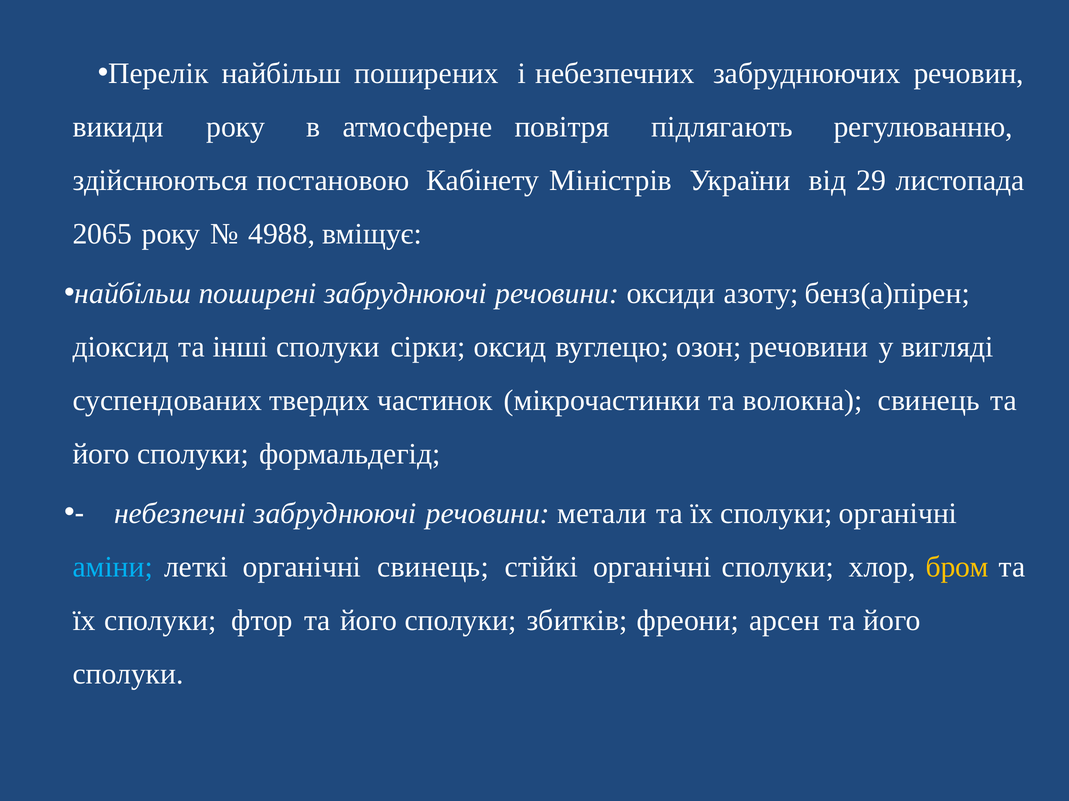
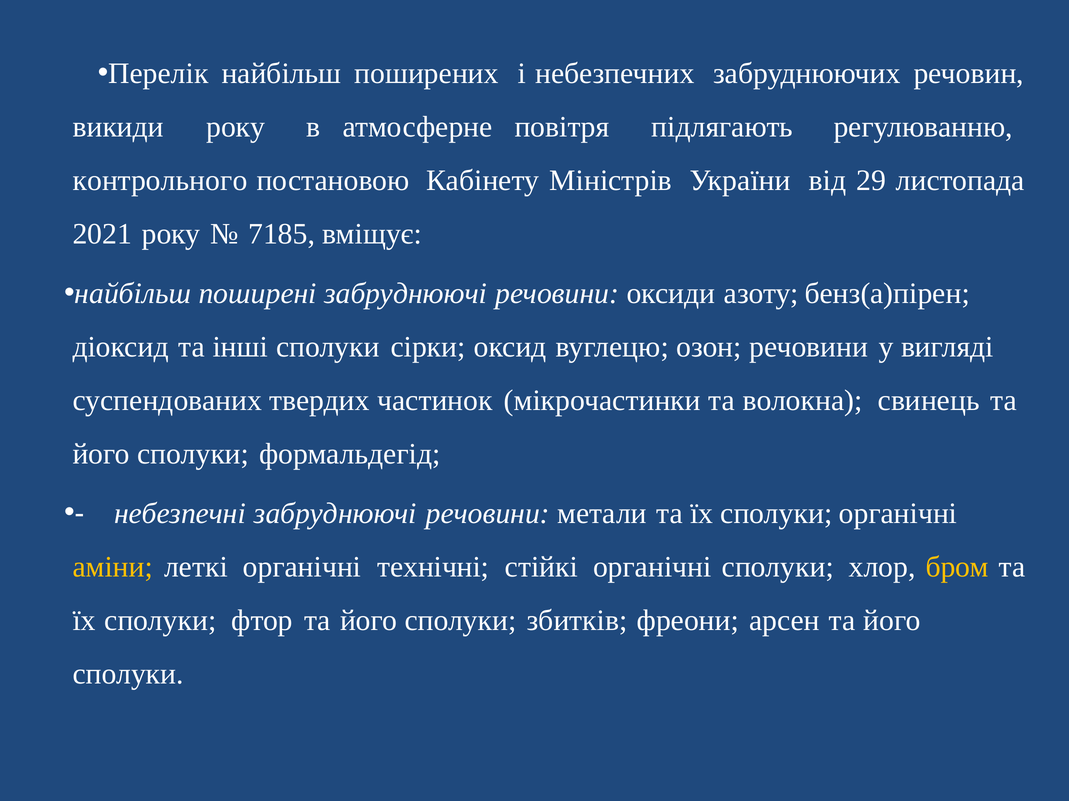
здійснюються: здійснюються -> контрольного (160, 181)
2065: 2065 -> 2021 (102, 234)
4988: 4988 -> 7185 (282, 234)
аміни colour: light blue -> yellow (113, 567)
органічні свинець: свинець -> технічні (433, 567)
